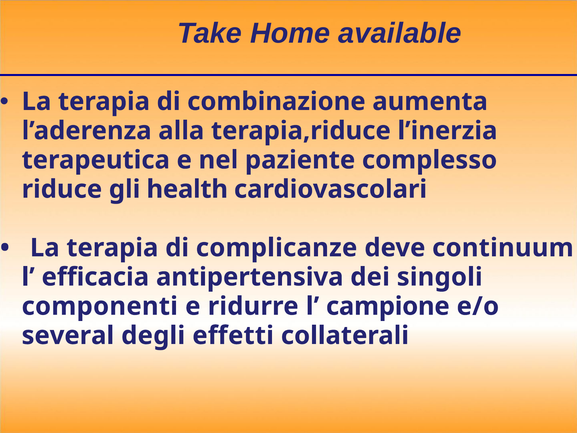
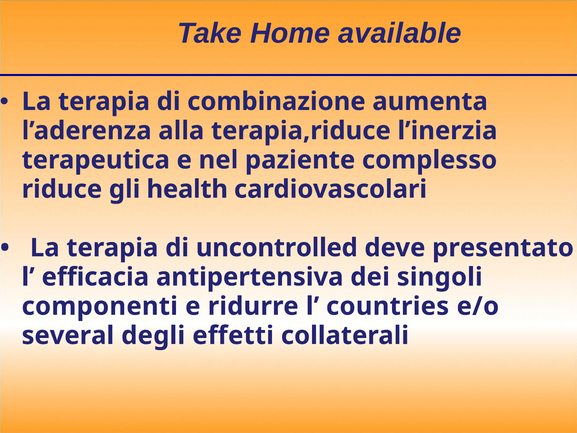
complicanze: complicanze -> uncontrolled (277, 248)
continuum: continuum -> presentato (503, 248)
campione: campione -> countries (388, 306)
